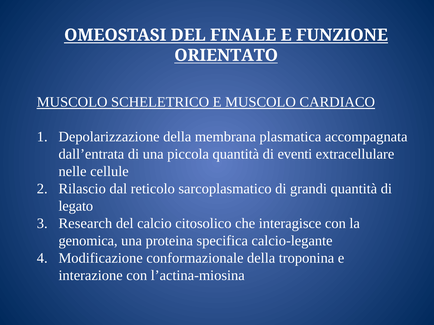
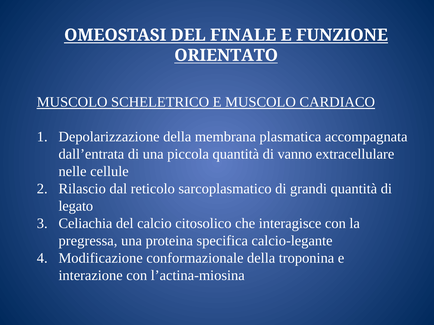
eventi: eventi -> vanno (295, 154)
Research: Research -> Celiachia (85, 224)
genomica: genomica -> pregressa (88, 241)
